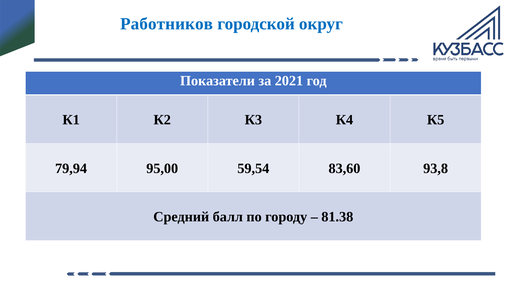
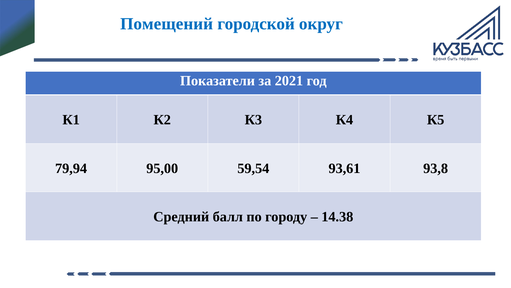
Работников: Работников -> Помещений (167, 24)
83,60: 83,60 -> 93,61 (344, 168)
81.38: 81.38 -> 14.38 (337, 217)
